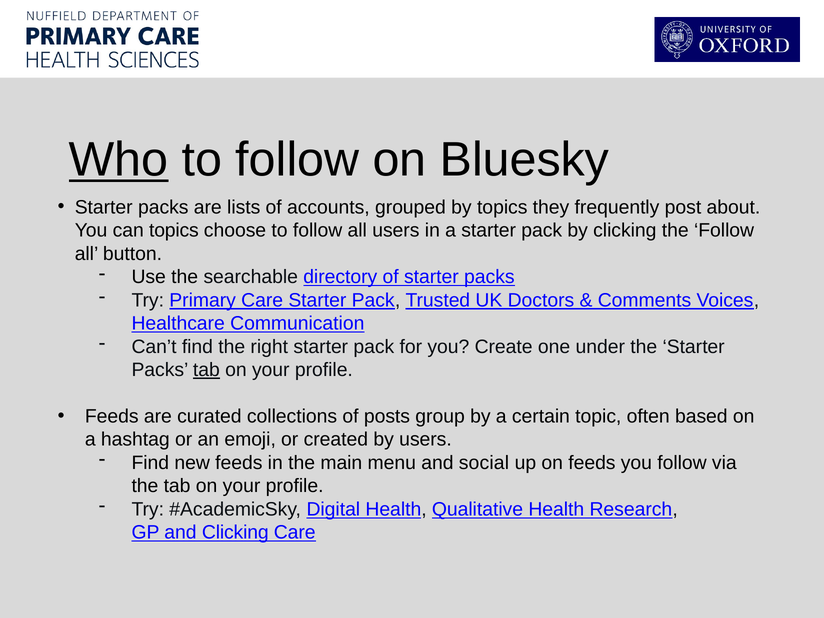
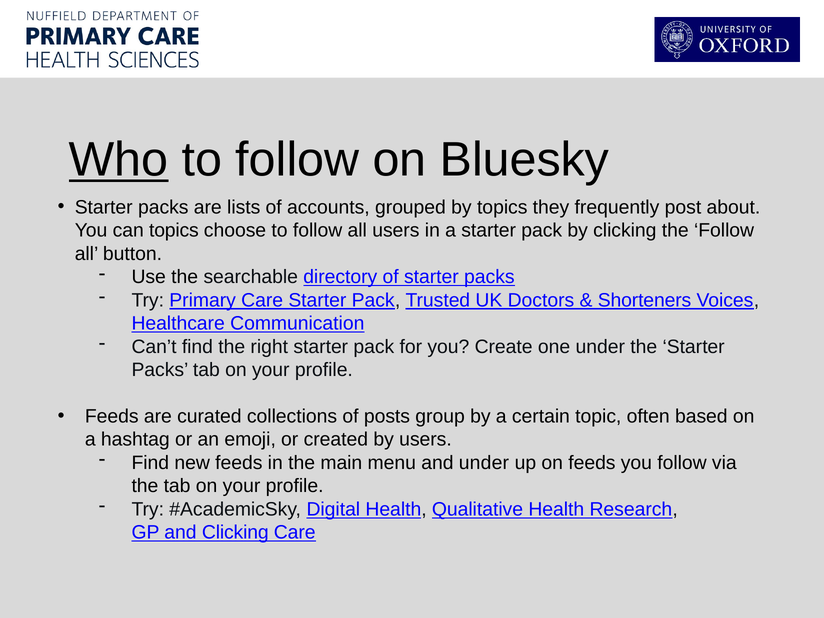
Comments: Comments -> Shorteners (645, 300)
tab underline: present -> none (206, 370)
and social: social -> under (484, 463)
